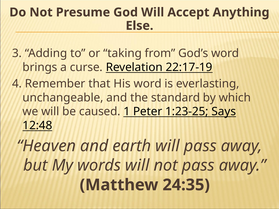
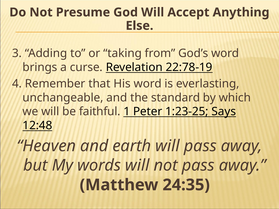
22:17-19: 22:17-19 -> 22:78-19 (189, 67)
caused: caused -> faithful (100, 112)
